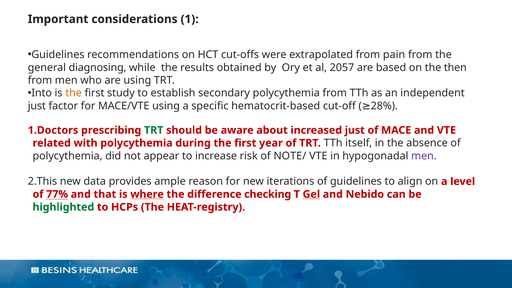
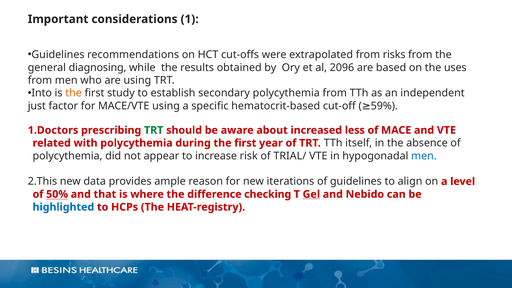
pain: pain -> risks (394, 55)
2057: 2057 -> 2096 (342, 67)
then: then -> uses (455, 67)
28%: 28% -> 59% (384, 106)
increased just: just -> less (355, 130)
NOTE/: NOTE/ -> TRIAL/ (290, 156)
men colour: purple -> blue (424, 156)
77%: 77% -> 50% (57, 194)
where underline: present -> none (147, 194)
highlighted colour: green -> blue (63, 207)
